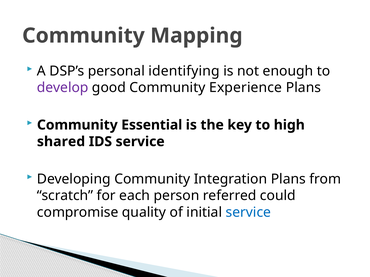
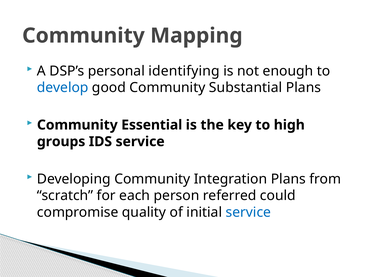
develop colour: purple -> blue (63, 88)
Experience: Experience -> Substantial (246, 88)
shared: shared -> groups (61, 142)
